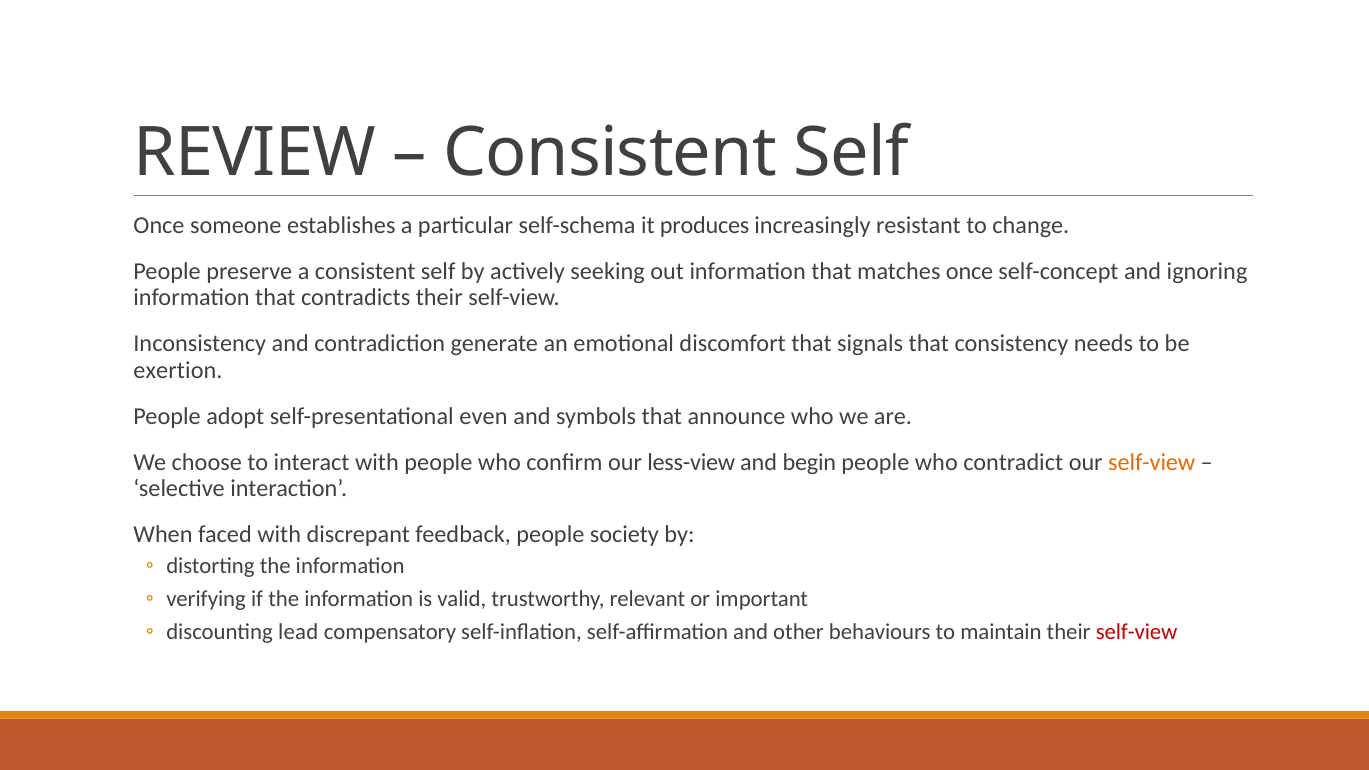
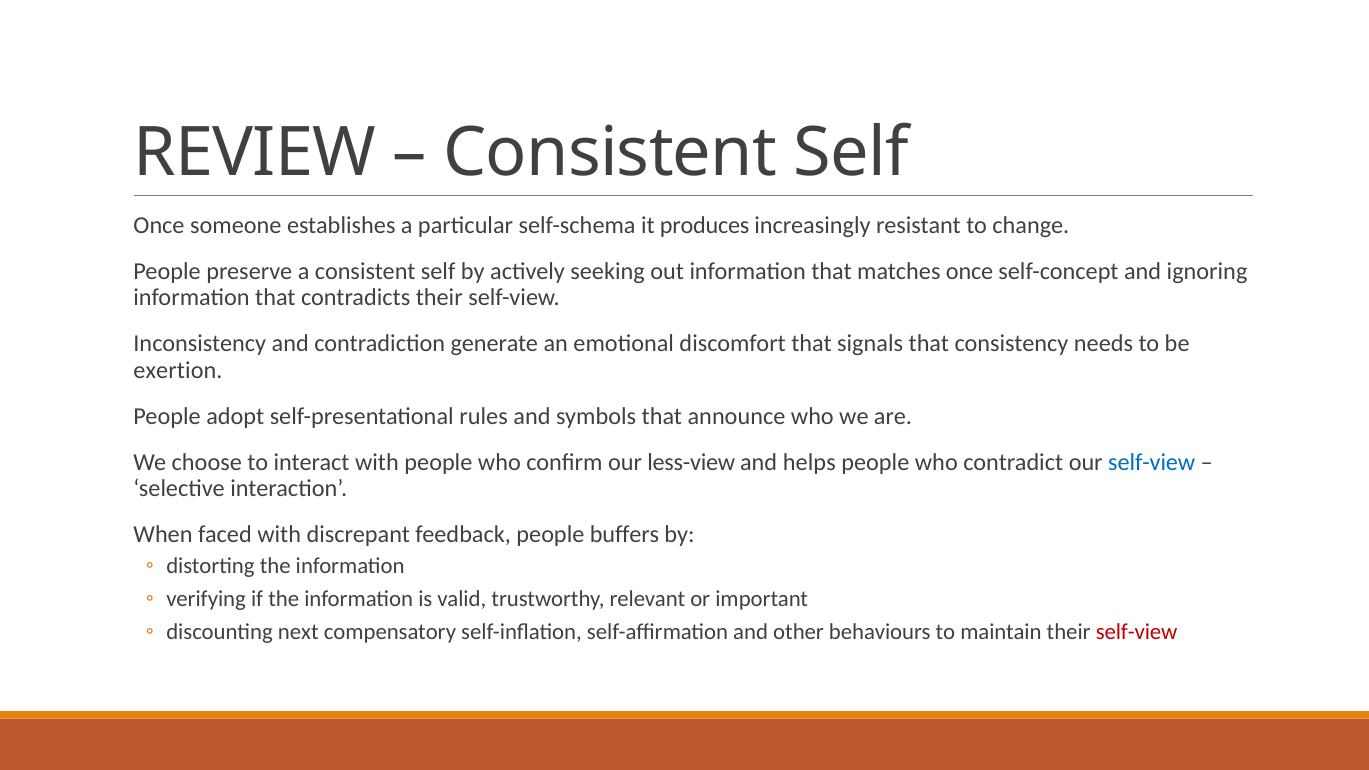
even: even -> rules (484, 416)
begin: begin -> helps (809, 462)
self-view colour: orange -> blue (1152, 462)
society: society -> buffers (624, 535)
lead: lead -> next (298, 632)
